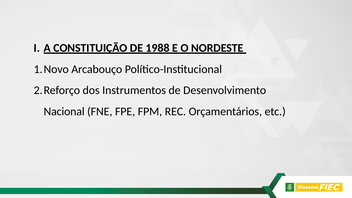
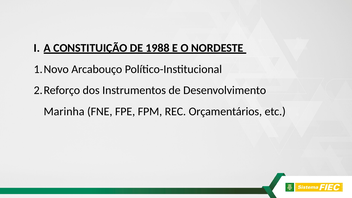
Nacional: Nacional -> Marinha (64, 111)
